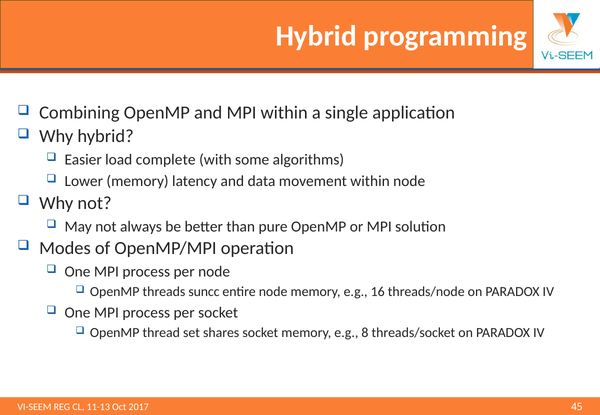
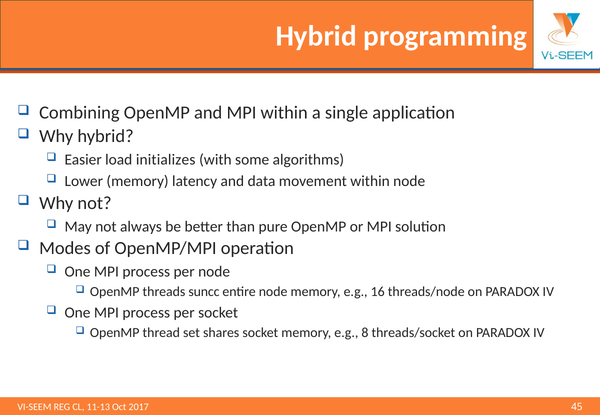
complete: complete -> initializes (166, 160)
